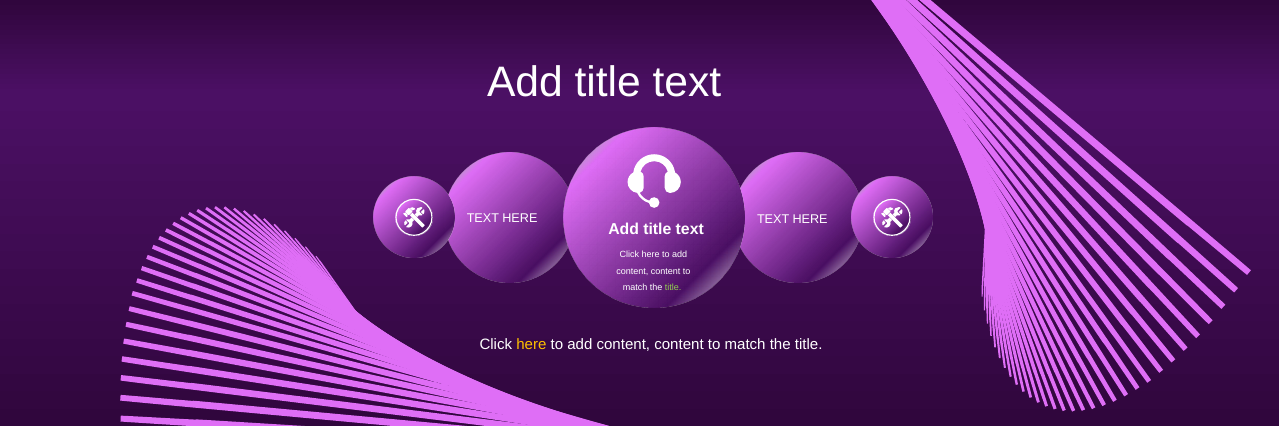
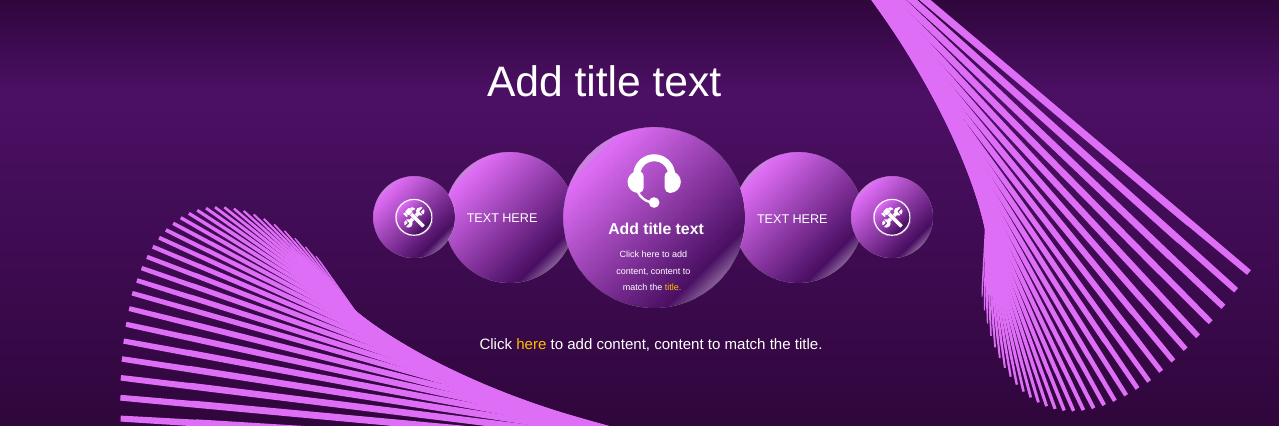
title colour: light green -> yellow (673, 287)
